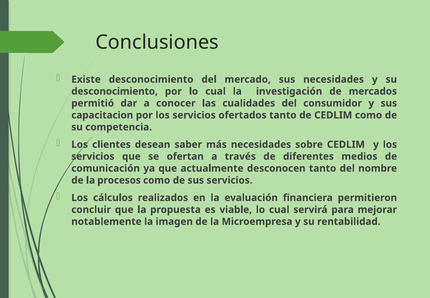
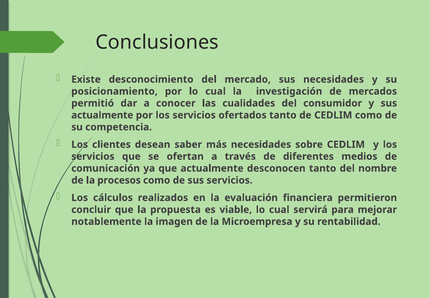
desconocimiento: desconocimiento -> posicionamiento (114, 91)
capacitacion: capacitacion -> actualmente (102, 115)
